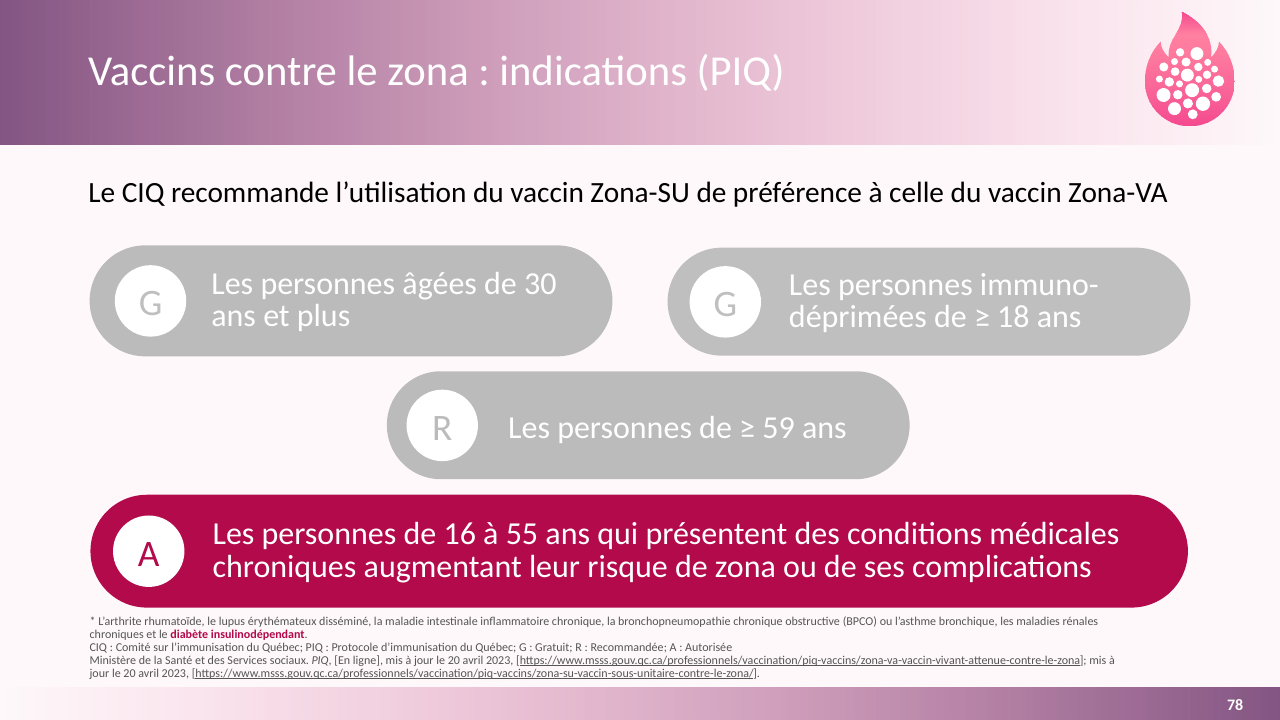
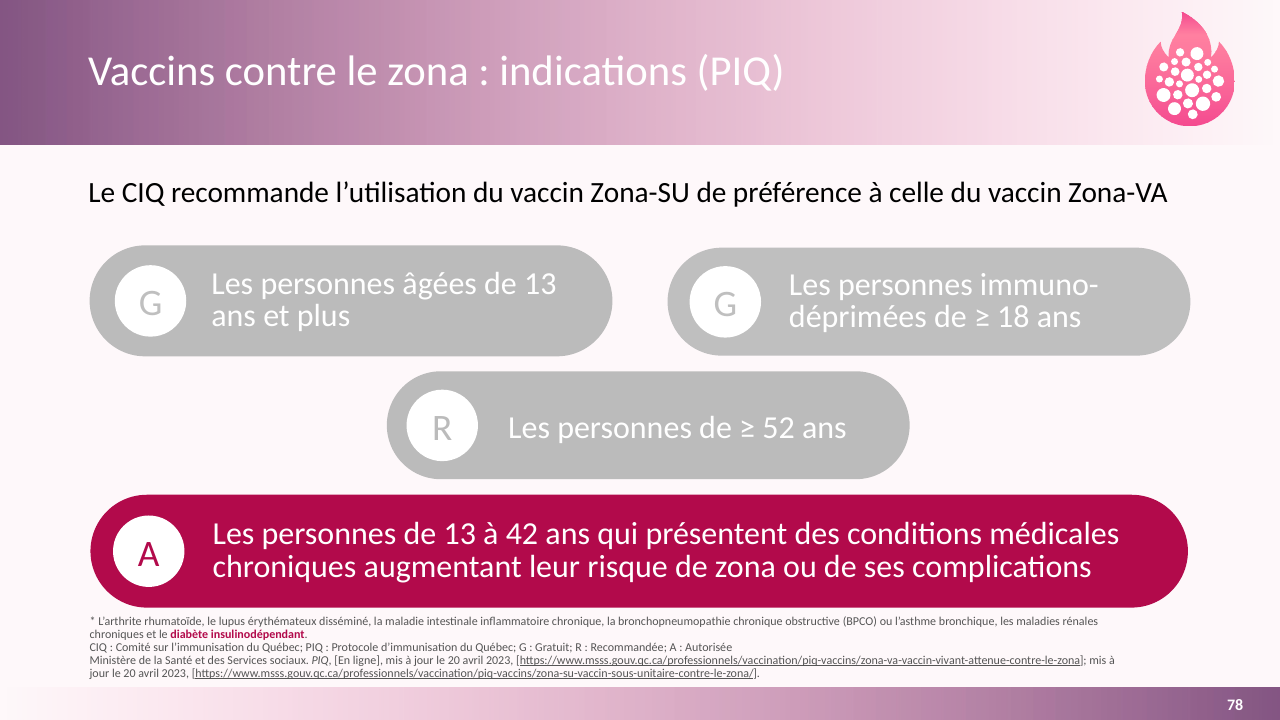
âgées de 30: 30 -> 13 (540, 284)
59: 59 -> 52 (779, 427)
personnes de 16: 16 -> 13 (460, 534)
55: 55 -> 42 (522, 534)
